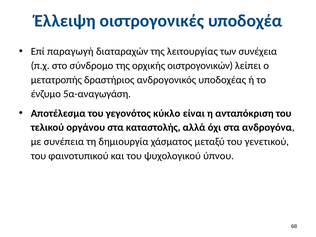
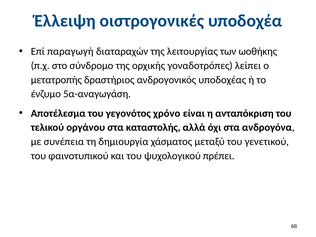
συνέχεια: συνέχεια -> ωοθήκης (258, 51)
οιστρογονικών: οιστρογονικών -> γοναδοτρόπες (200, 66)
κύκλο: κύκλο -> χρόνο (167, 113)
ύπνου: ύπνου -> πρέπει (219, 156)
